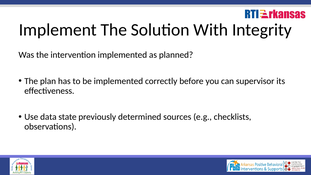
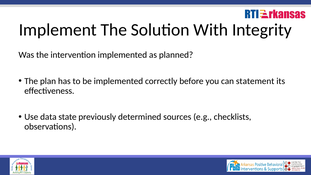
supervisor: supervisor -> statement (255, 81)
